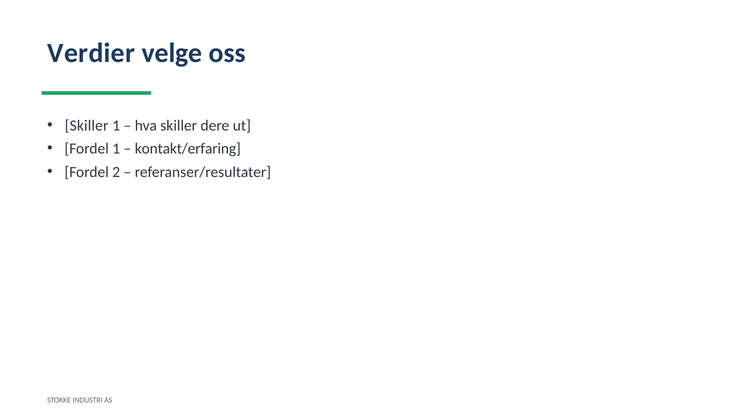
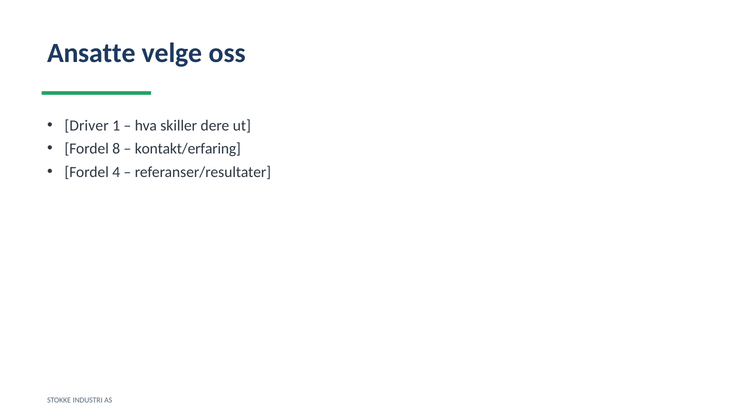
Verdier: Verdier -> Ansatte (91, 53)
Skiller: Skiller -> Driver (87, 126)
Fordel 1: 1 -> 8 (116, 149)
2: 2 -> 4 (116, 172)
